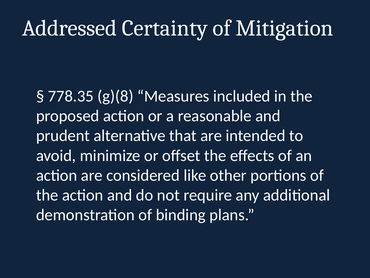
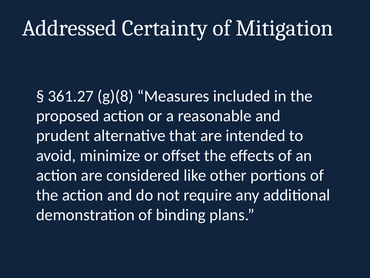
778.35: 778.35 -> 361.27 (71, 96)
